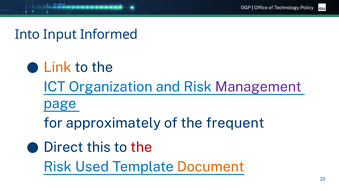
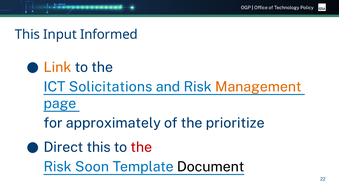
Into: Into -> This (27, 34)
Organization: Organization -> Solicitations (111, 87)
Management colour: purple -> orange (258, 87)
frequent: frequent -> prioritize (235, 123)
Used: Used -> Soon (92, 166)
Document colour: orange -> black (211, 166)
